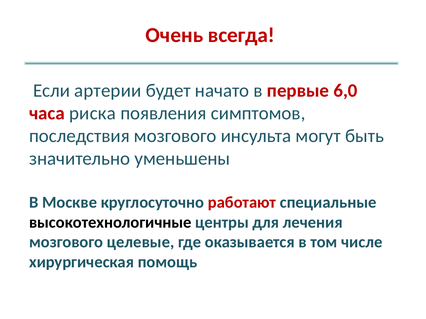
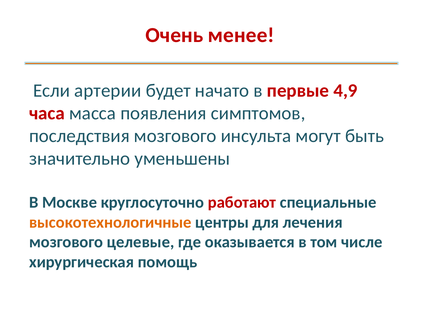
всегда: всегда -> менее (241, 35)
6,0: 6,0 -> 4,9 (345, 91)
риска: риска -> масса (93, 113)
высокотехнологичные colour: black -> orange (110, 223)
